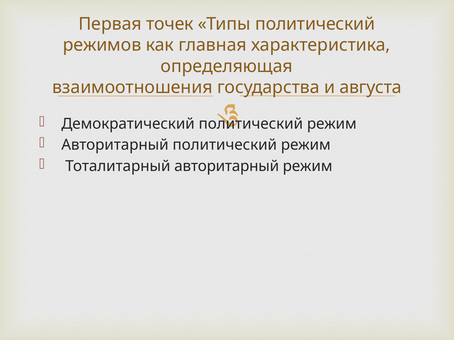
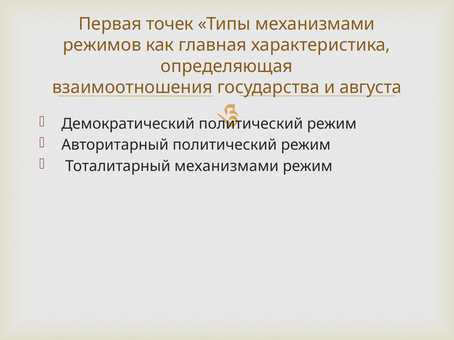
Типы политический: политический -> механизмами (315, 24)
Тоталитарный авторитарный: авторитарный -> механизмами (227, 166)
